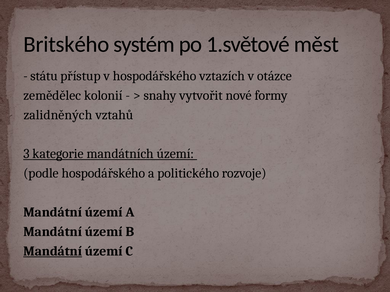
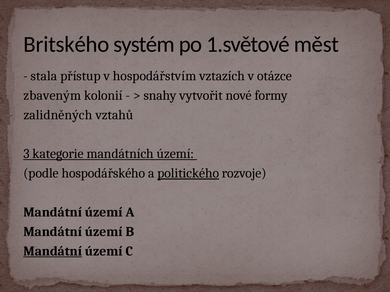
státu: státu -> stala (44, 76)
v hospodářského: hospodářského -> hospodářstvím (155, 76)
zemědělec: zemědělec -> zbaveným (52, 95)
politického underline: none -> present (188, 173)
